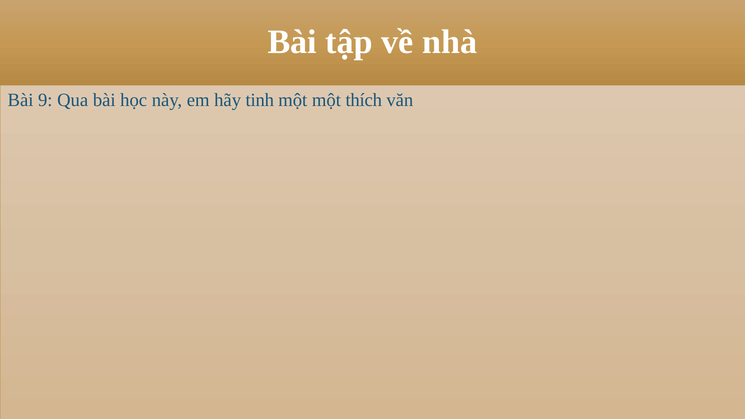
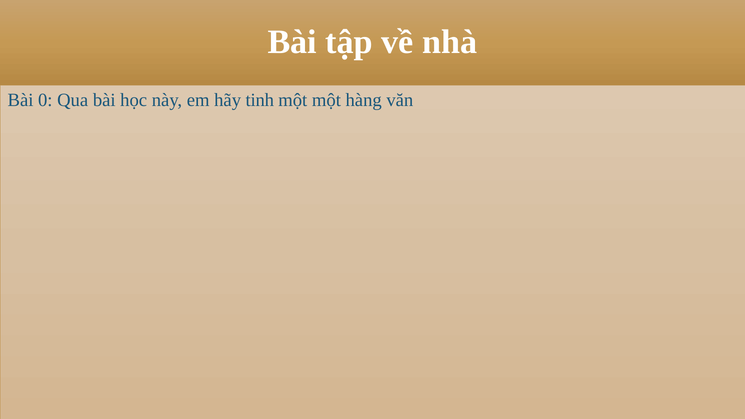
9: 9 -> 0 (45, 100)
thích: thích -> hàng (364, 100)
